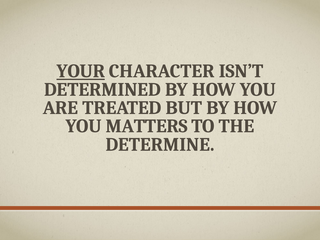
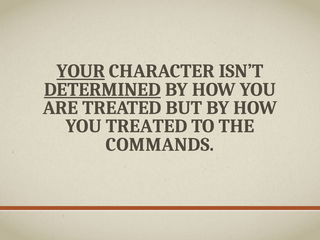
DETERMINED underline: none -> present (102, 89)
YOU MATTERS: MATTERS -> TREATED (147, 126)
DETERMINE: DETERMINE -> COMMANDS (160, 144)
